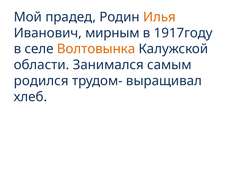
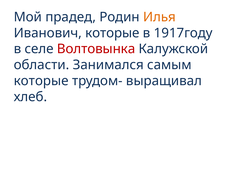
Иванович мирным: мирным -> которые (112, 33)
Волтовынка colour: orange -> red (96, 49)
родился: родился -> которые (41, 81)
